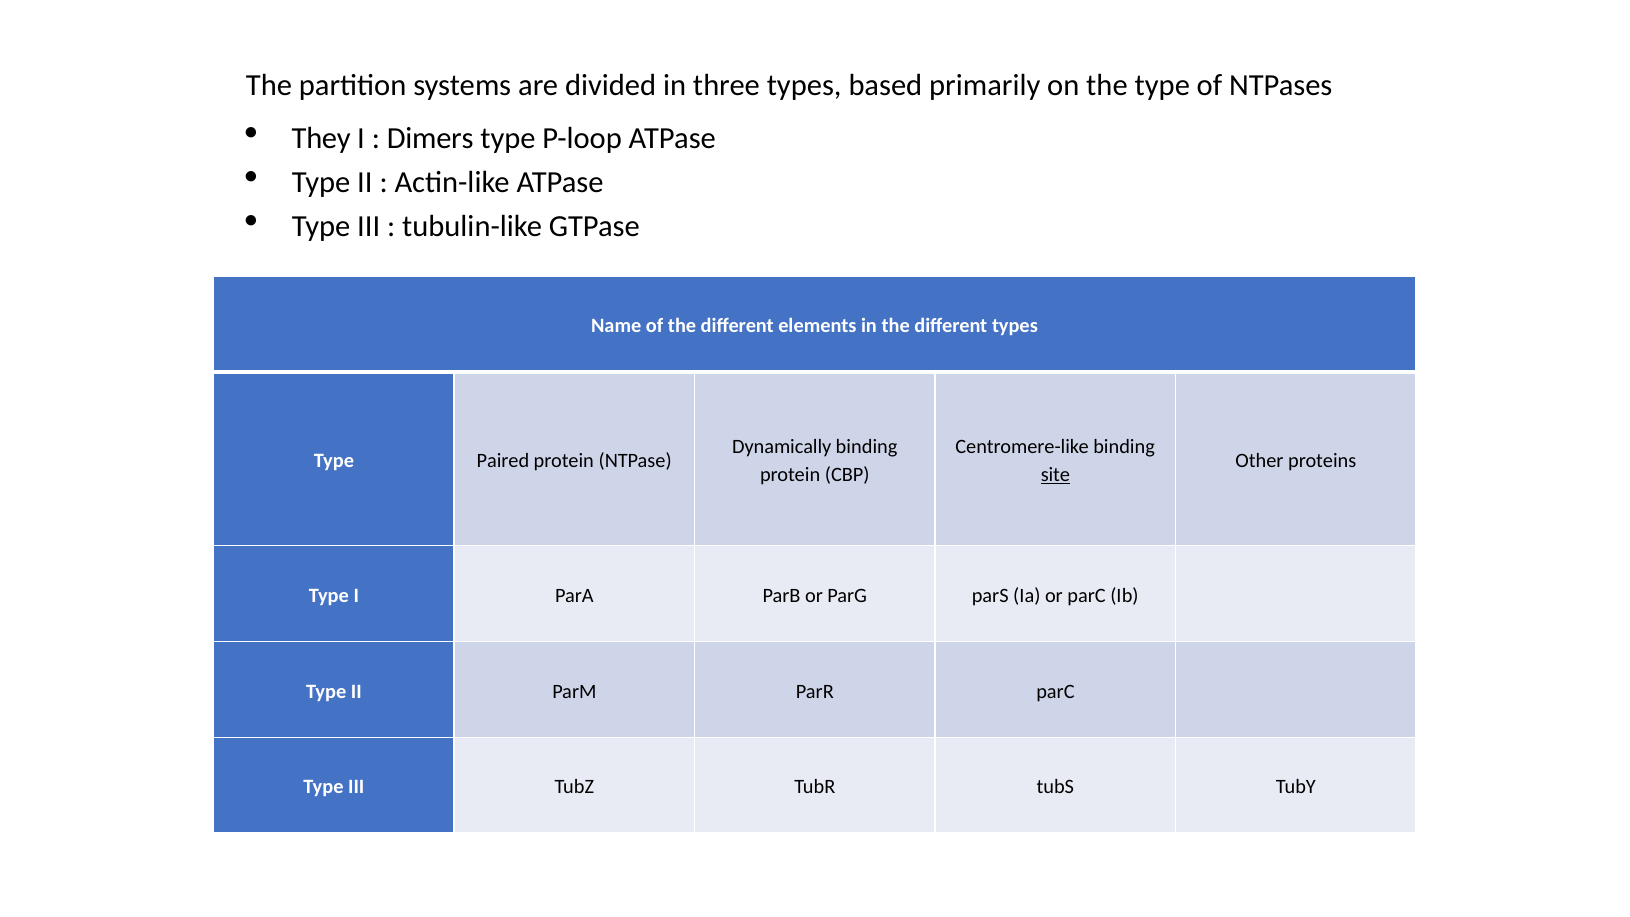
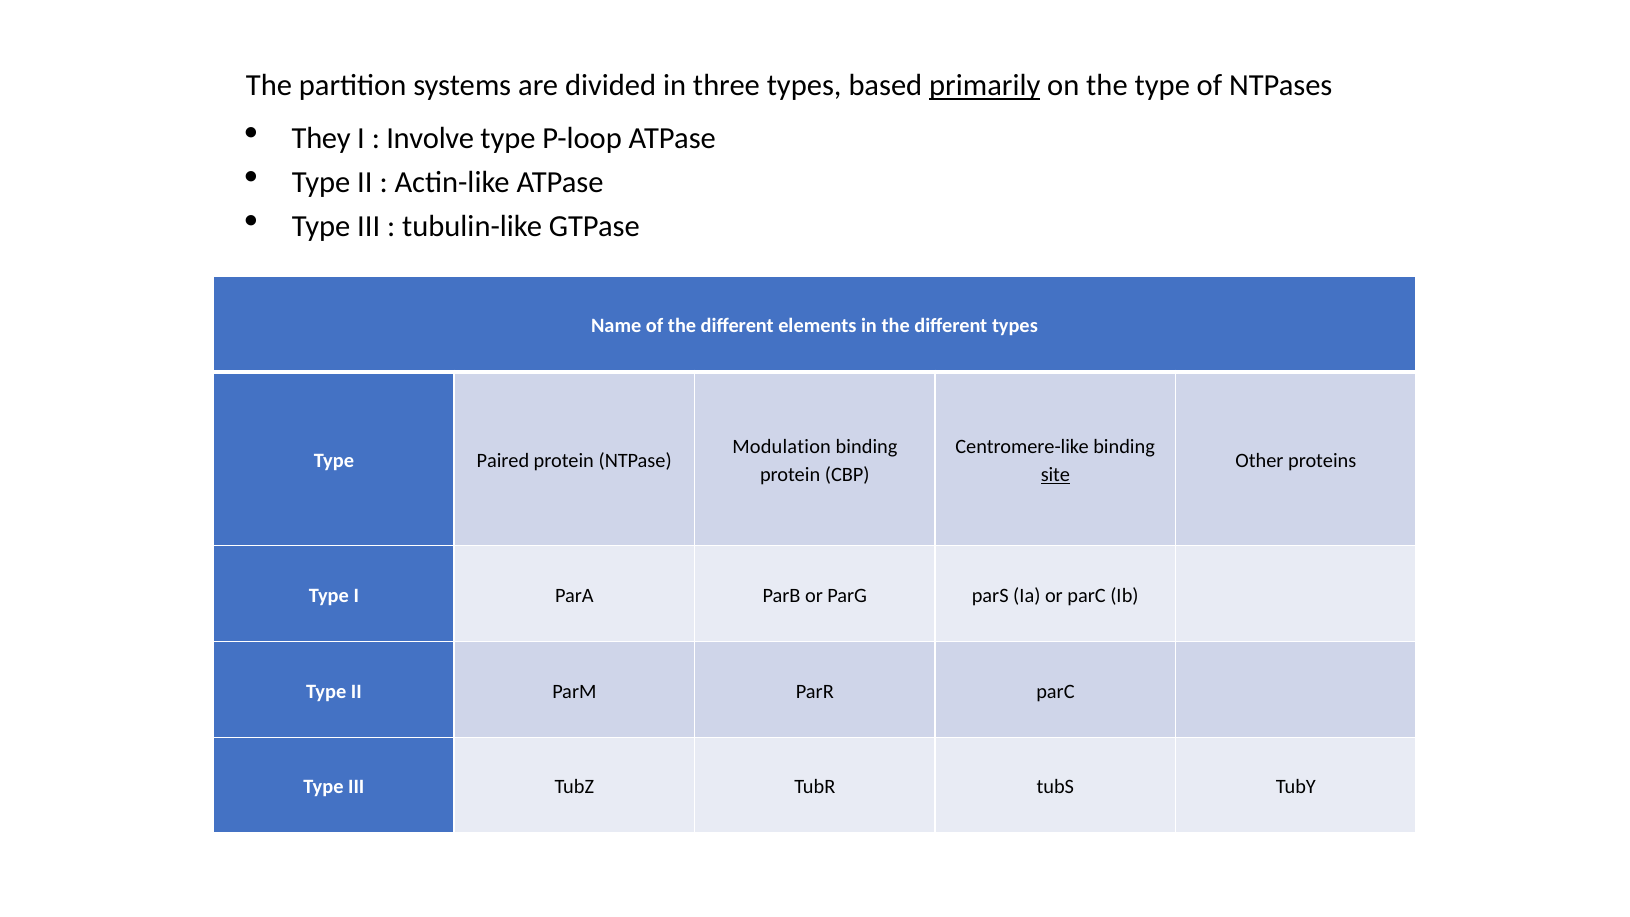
primarily underline: none -> present (985, 86)
Dimers: Dimers -> Involve (430, 138)
Dynamically: Dynamically -> Modulation (782, 446)
